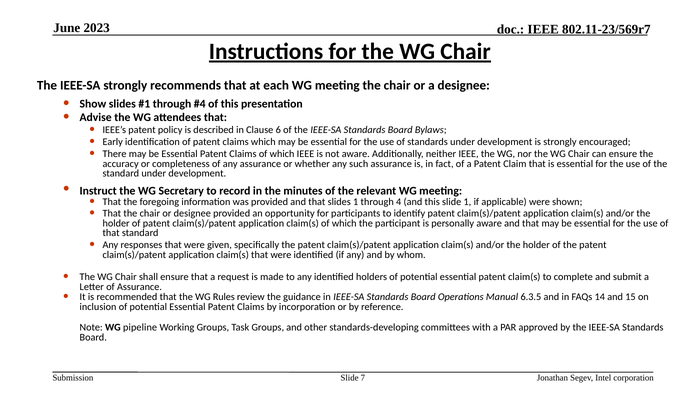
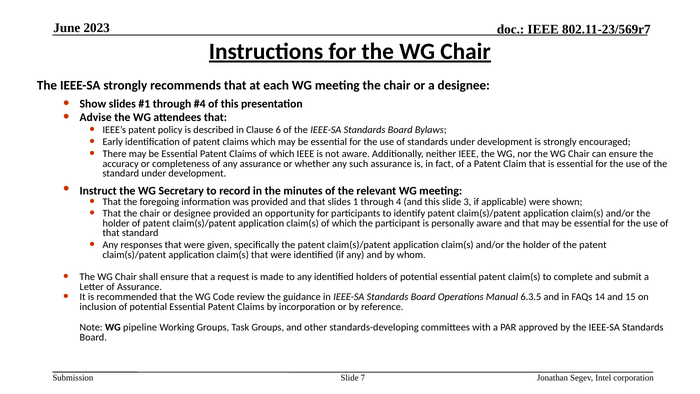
slide 1: 1 -> 3 (467, 202)
Rules: Rules -> Code (224, 297)
